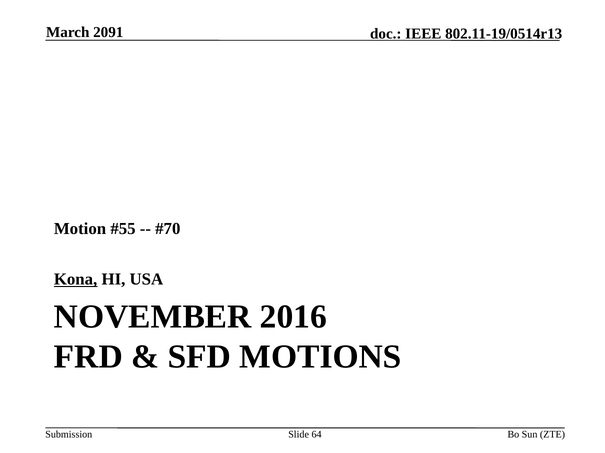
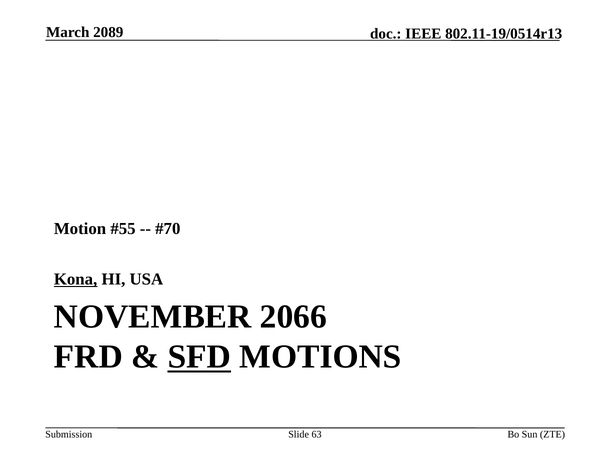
2091: 2091 -> 2089 (108, 32)
2016: 2016 -> 2066 (293, 317)
SFD underline: none -> present (199, 357)
64: 64 -> 63 (317, 435)
